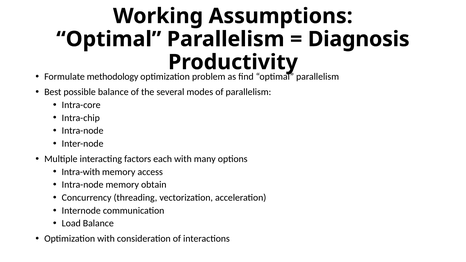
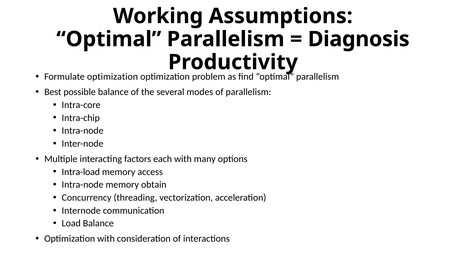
Formulate methodology: methodology -> optimization (112, 77)
Intra-with: Intra-with -> Intra-load (81, 172)
